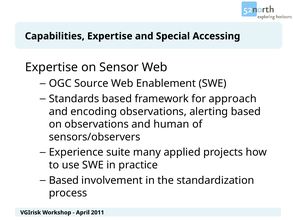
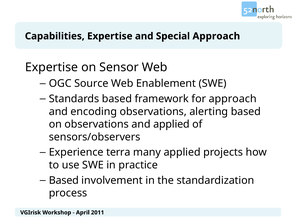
Special Accessing: Accessing -> Approach (216, 36)
and human: human -> applied (171, 124)
suite: suite -> terra (118, 152)
